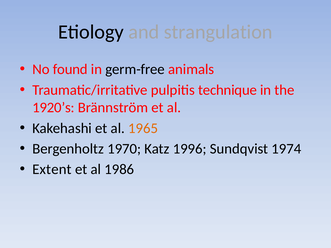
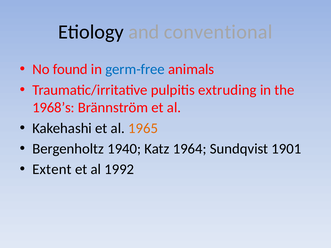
strangulation: strangulation -> conventional (218, 32)
germ-free colour: black -> blue (135, 69)
technique: technique -> extruding (227, 90)
1920’s: 1920’s -> 1968’s (53, 108)
1970: 1970 -> 1940 (124, 149)
1996: 1996 -> 1964 (190, 149)
1974: 1974 -> 1901 (286, 149)
1986: 1986 -> 1992 (119, 170)
